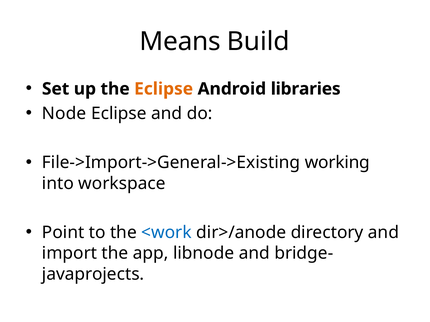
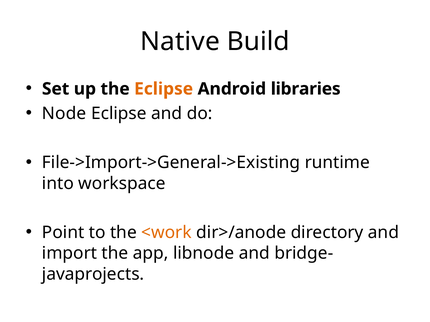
Means: Means -> Native (180, 42)
working: working -> runtime (337, 163)
<work colour: blue -> orange (167, 233)
